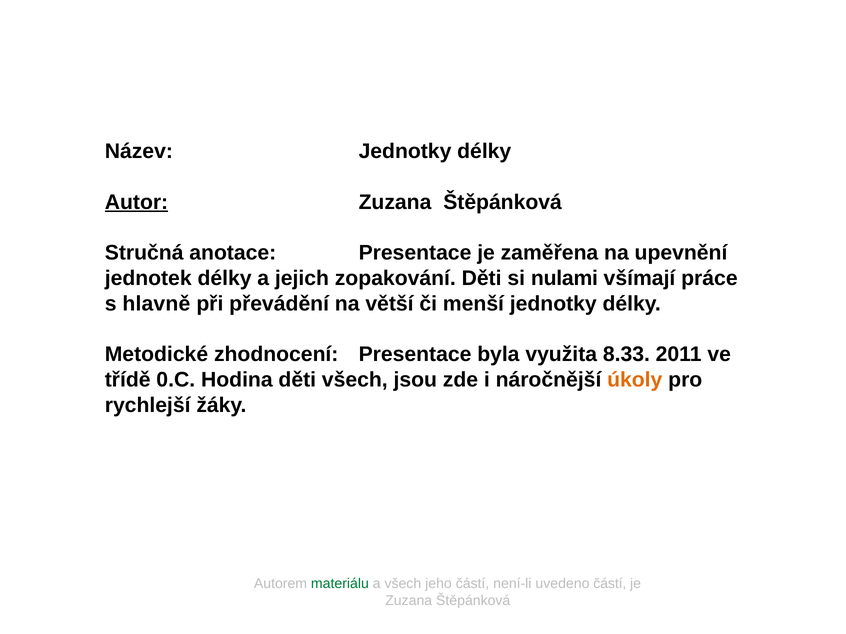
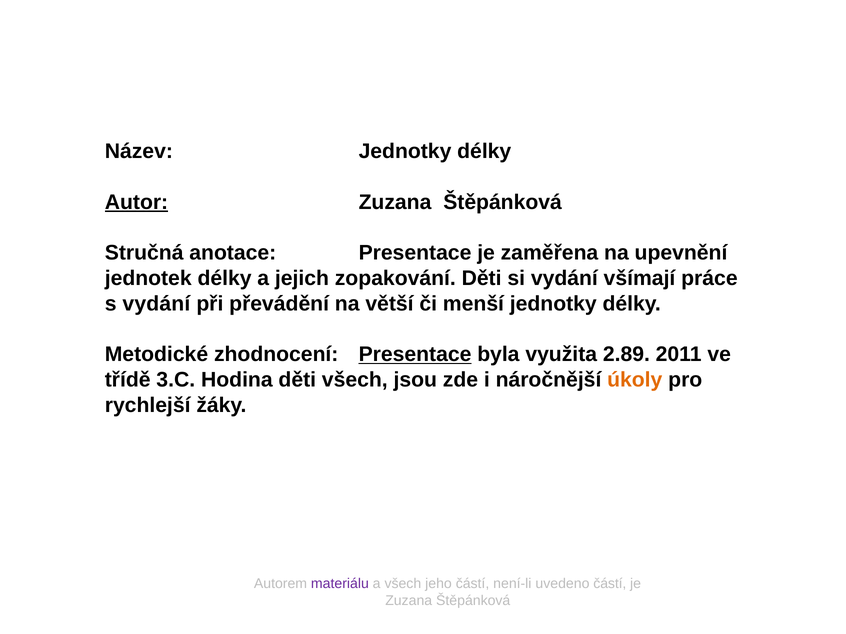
si nulami: nulami -> vydání (564, 279)
s hlavně: hlavně -> vydání (156, 304)
Presentace underline: none -> present (415, 355)
8.33: 8.33 -> 2.89 (626, 355)
0.C: 0.C -> 3.C (176, 380)
materiálu colour: green -> purple (340, 584)
